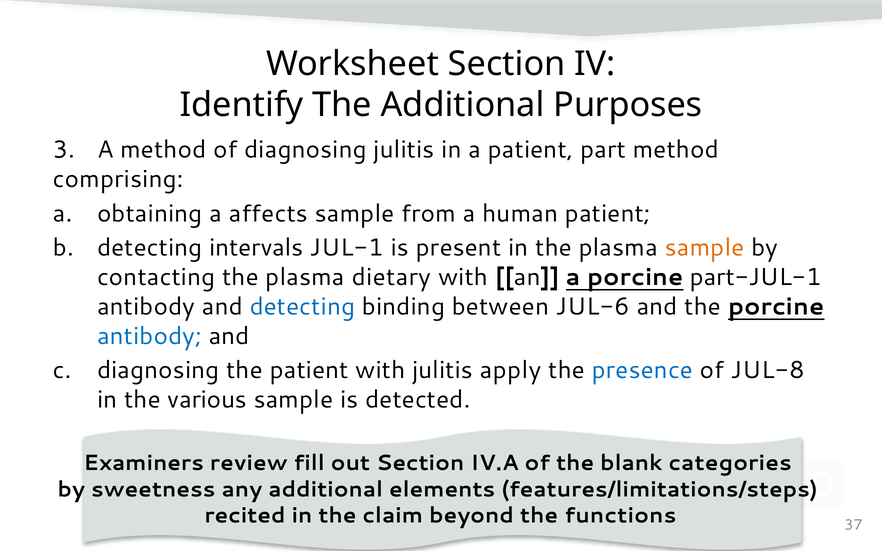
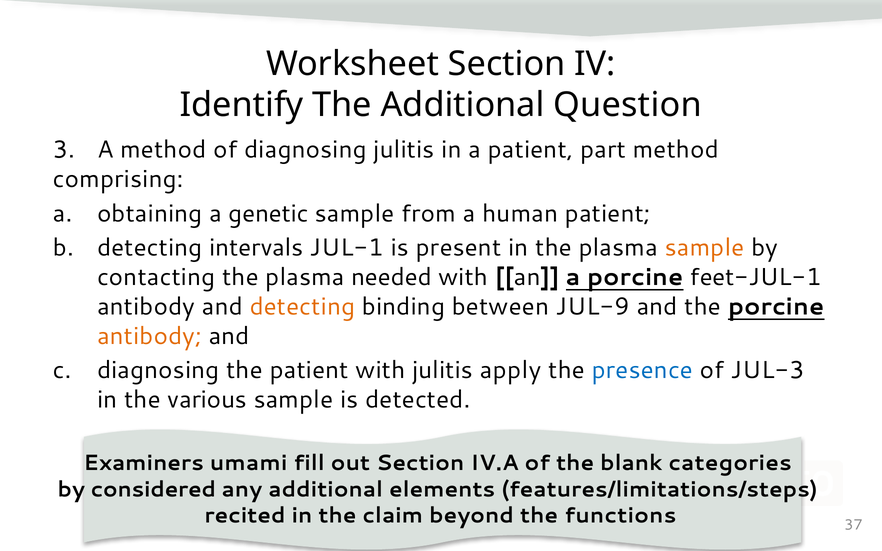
Purposes: Purposes -> Question (628, 105)
affects: affects -> genetic (269, 214)
dietary: dietary -> needed (392, 277)
part-JUL-1: part-JUL-1 -> feet-JUL-1 (756, 277)
detecting colour: blue -> orange (302, 307)
JUL-6: JUL-6 -> JUL-9 (593, 307)
antibody colour: blue -> orange (149, 336)
JUL-8: JUL-8 -> JUL-3 (768, 371)
review: review -> umami (249, 463)
sweetness: sweetness -> considered (153, 489)
